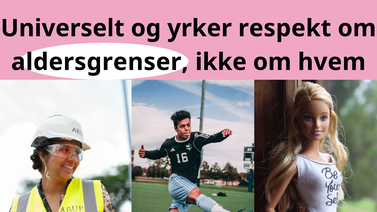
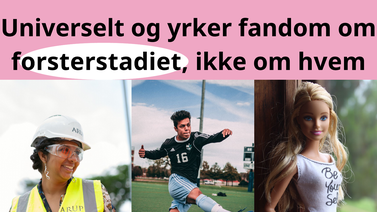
respekt: respekt -> fandom (285, 28)
aldersgrenser: aldersgrenser -> forsterstadiet (100, 62)
